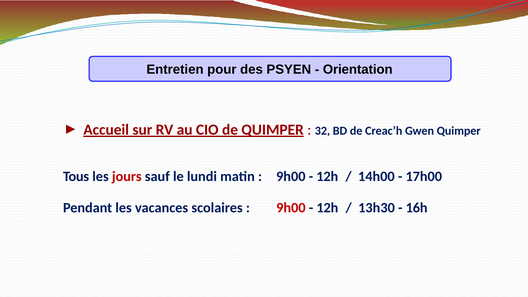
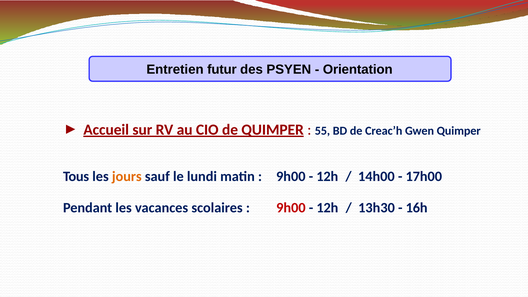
pour: pour -> futur (222, 69)
32: 32 -> 55 (322, 131)
jours colour: red -> orange (127, 176)
